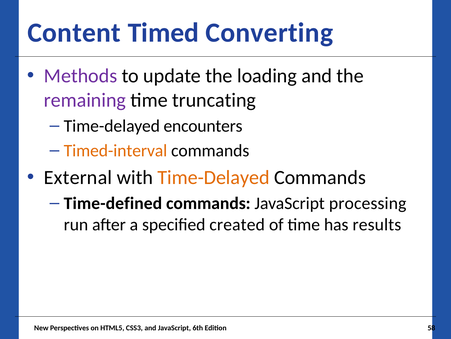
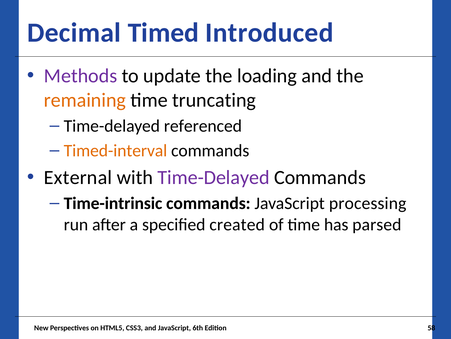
Content: Content -> Decimal (74, 33)
Converting: Converting -> Introduced (269, 33)
remaining colour: purple -> orange (85, 100)
encounters: encounters -> referenced (203, 126)
Time-Delayed colour: orange -> purple (214, 177)
Time-defined: Time-defined -> Time-intrinsic (113, 203)
results: results -> parsed (377, 224)
